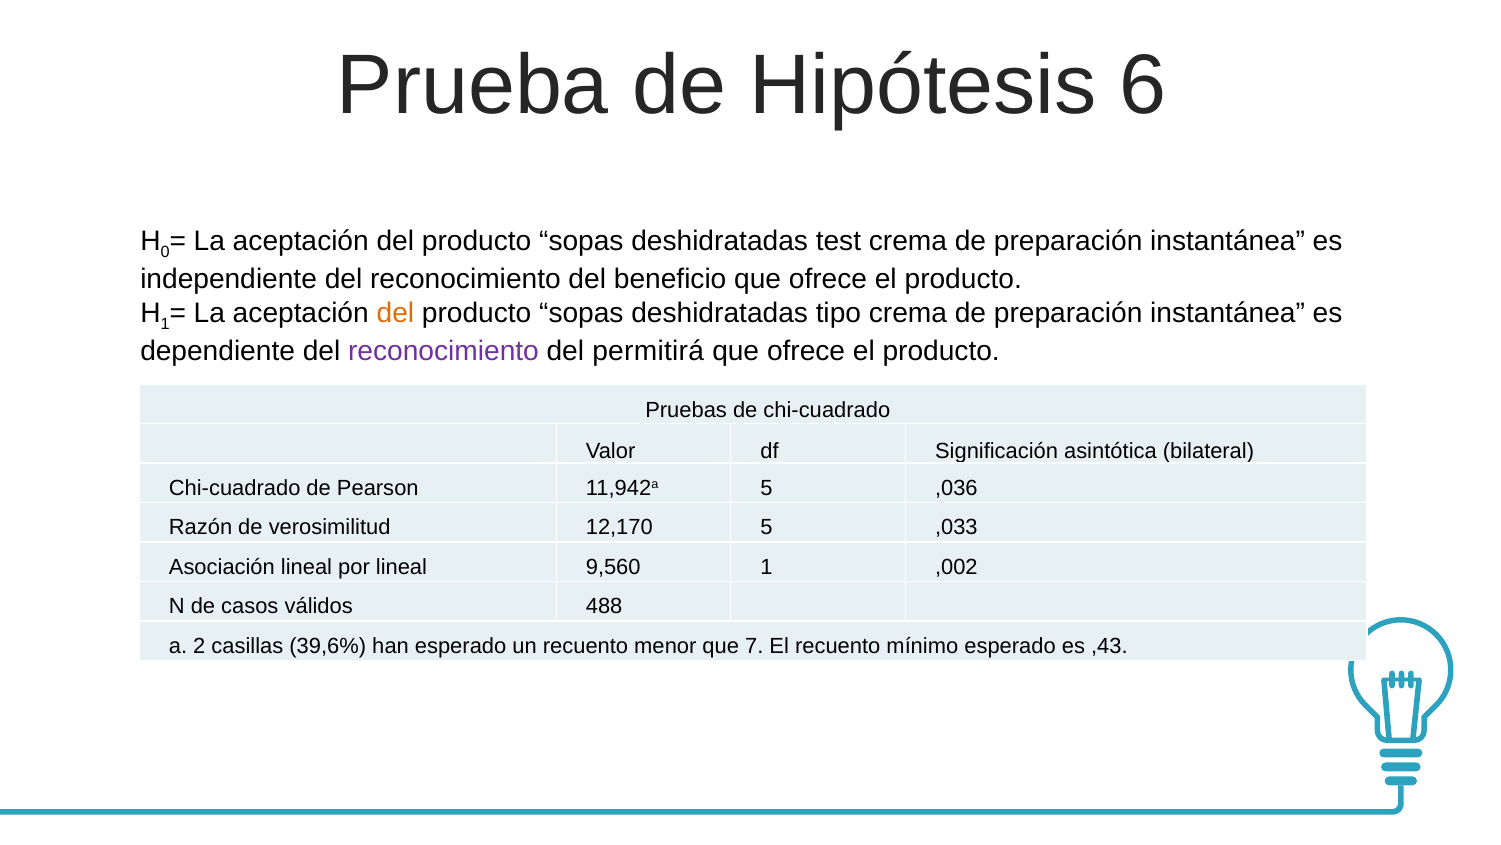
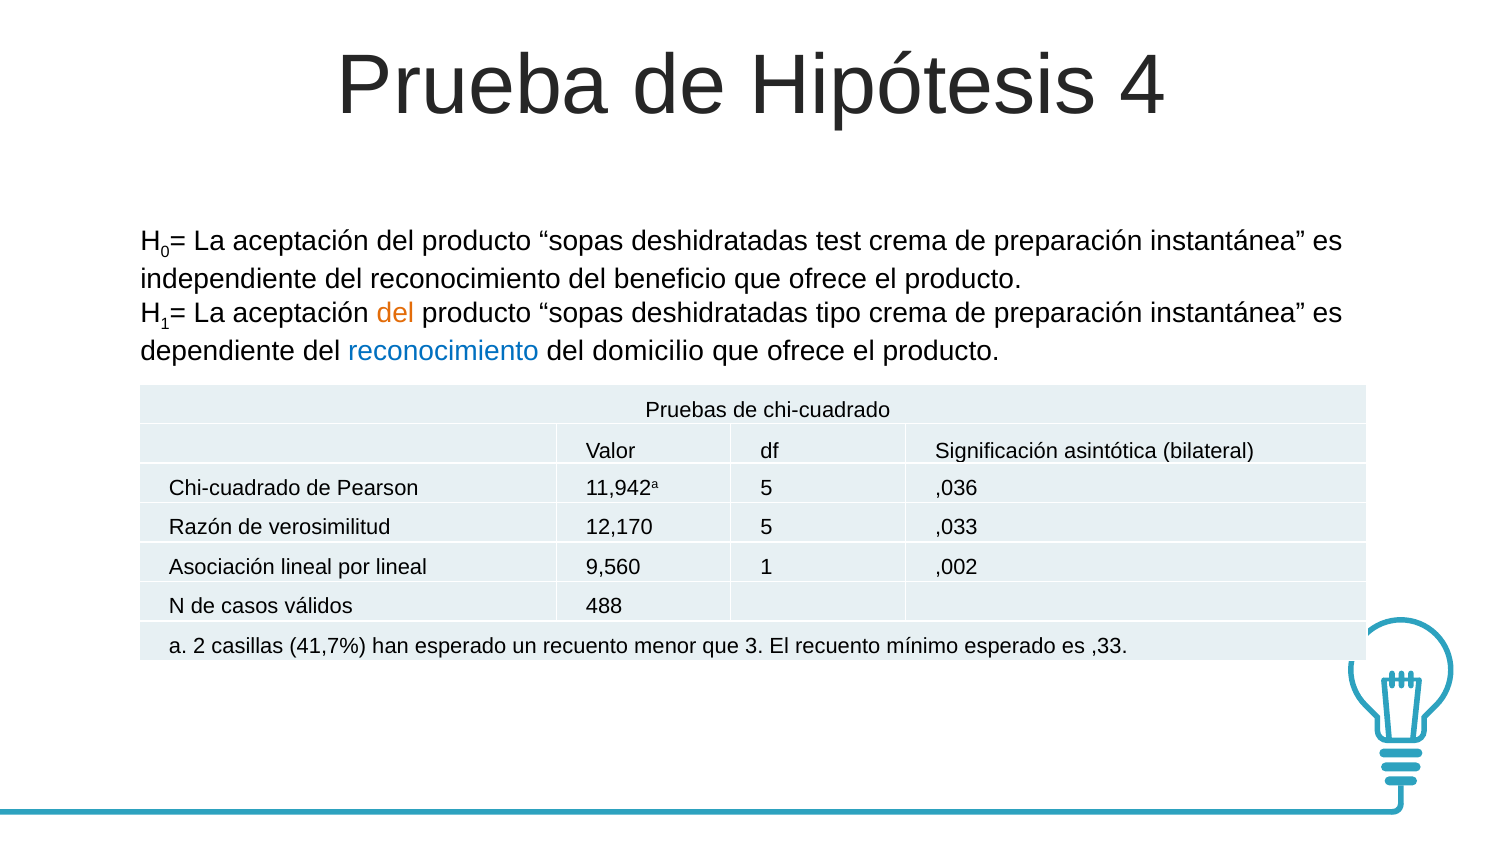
6: 6 -> 4 (1143, 86)
reconocimiento colour: purple -> blue (443, 351)
permitirá: permitirá -> domicilio (648, 351)
39,6%: 39,6% -> 41,7% (328, 645)
7: 7 -> 3 (754, 645)
,43: ,43 -> ,33 (1109, 645)
